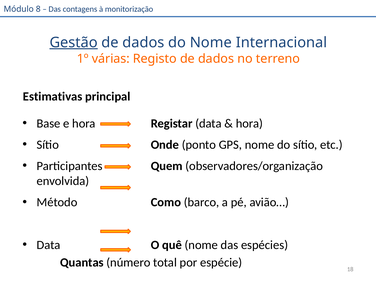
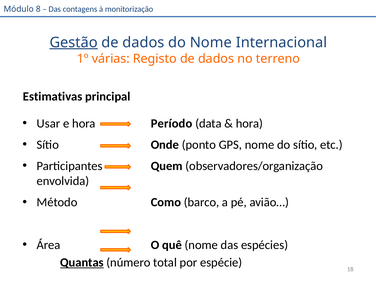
Base: Base -> Usar (48, 123)
Registar: Registar -> Período (172, 123)
Data: Data -> Área (49, 245)
Quantas underline: none -> present (82, 262)
